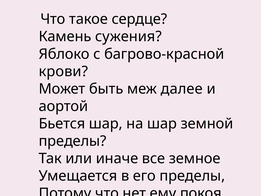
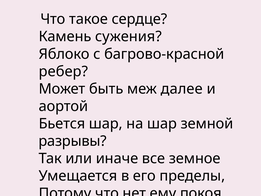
крови: крови -> ребер (63, 71)
пределы: пределы -> разрывы (73, 141)
